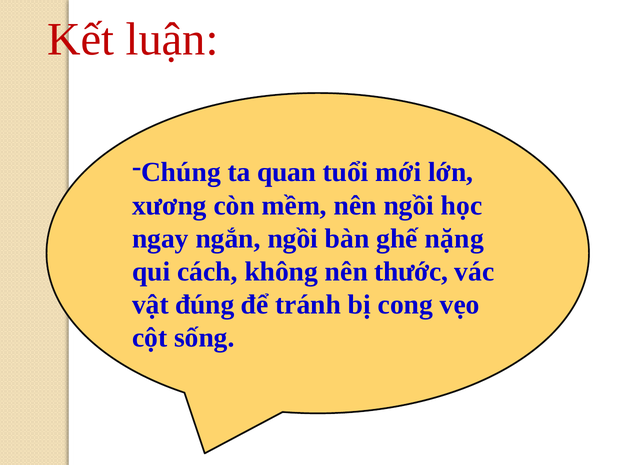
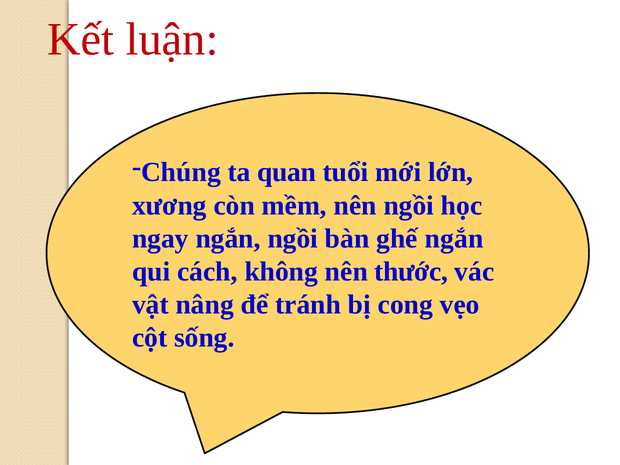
ghế nặng: nặng -> ngắn (454, 239)
đúng: đúng -> nâng (205, 305)
